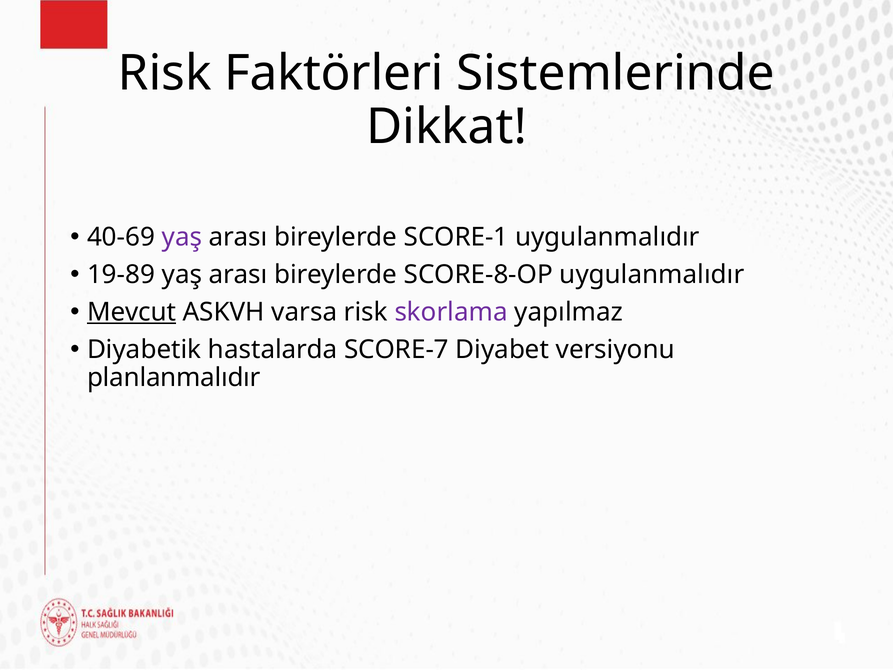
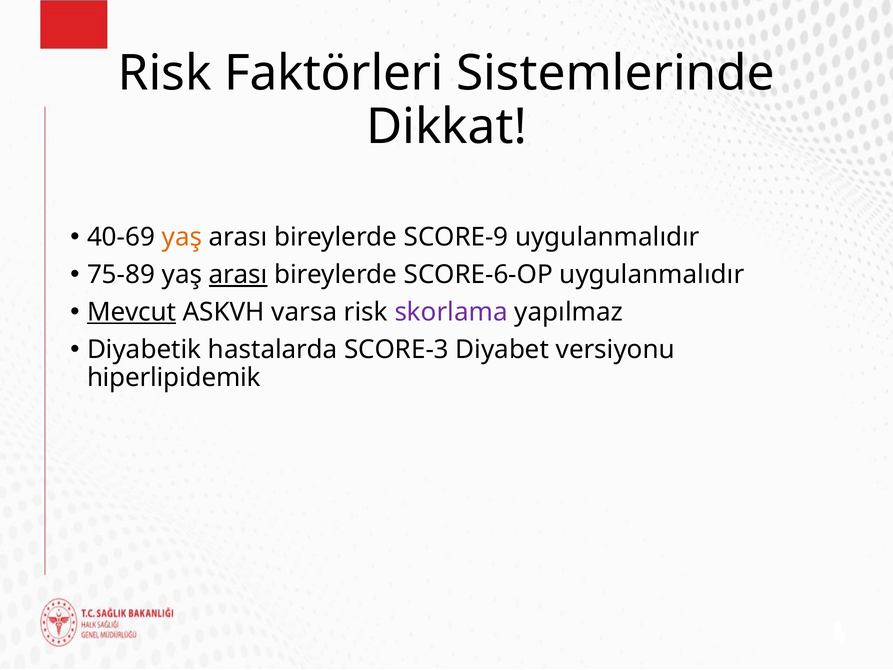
yaş colour: purple -> orange (182, 237)
SCORE-1: SCORE-1 -> SCORE-9 (456, 237)
19-89: 19-89 -> 75-89 (121, 275)
arası underline: none -> present (238, 275)
SCORE-8-OP: SCORE-8-OP -> SCORE-6-OP (478, 275)
SCORE-7: SCORE-7 -> SCORE-3 (396, 350)
planlanmalıdır: planlanmalıdır -> hiperlipidemik (174, 378)
